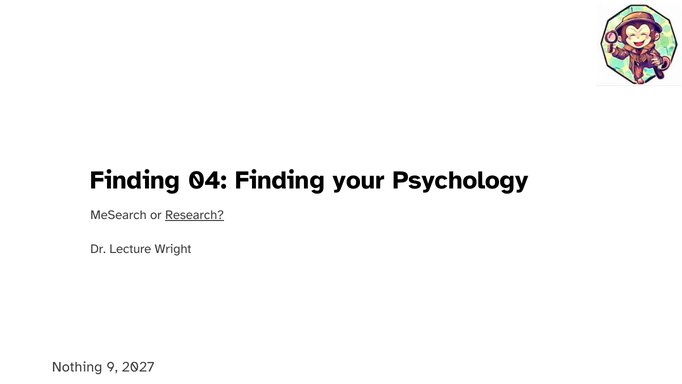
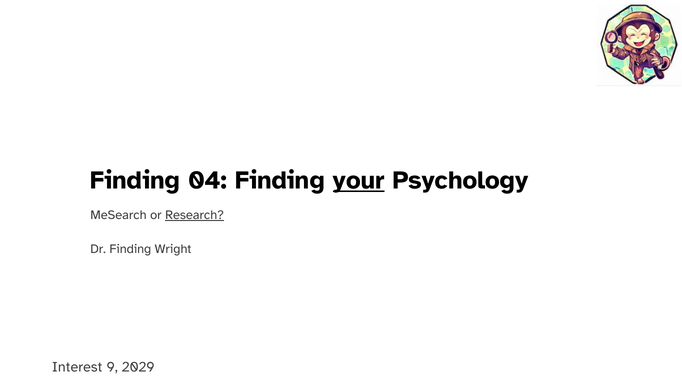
your underline: none -> present (359, 180)
Dr Lecture: Lecture -> Finding (130, 249)
Nothing: Nothing -> Interest (77, 367)
2027: 2027 -> 2029 (138, 367)
